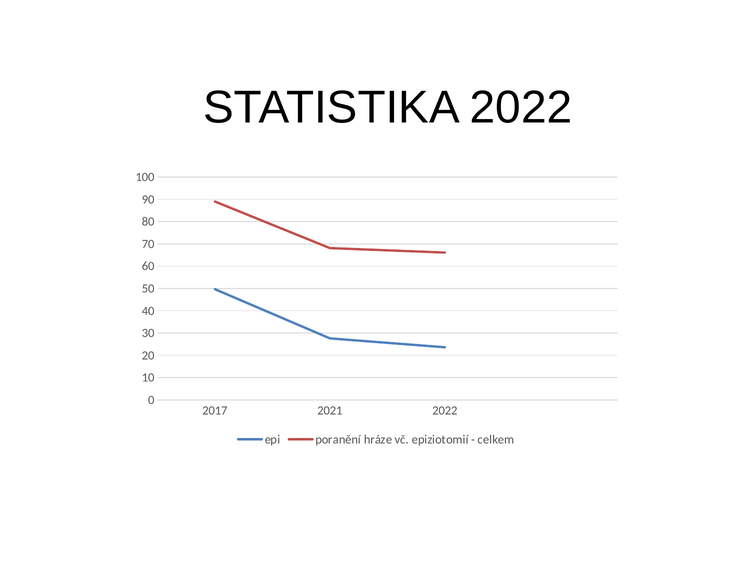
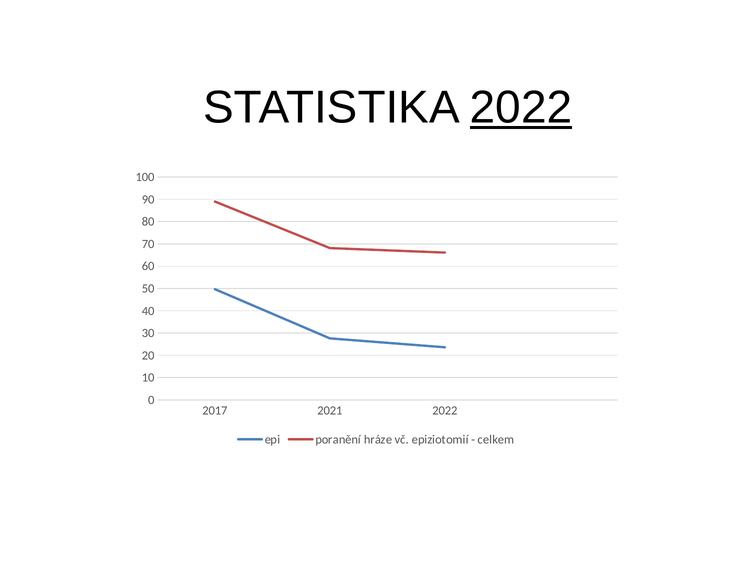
2022 underline: none -> present (521, 108)
